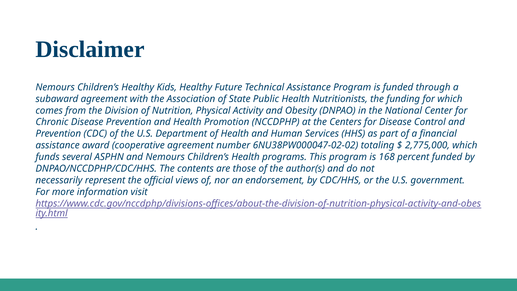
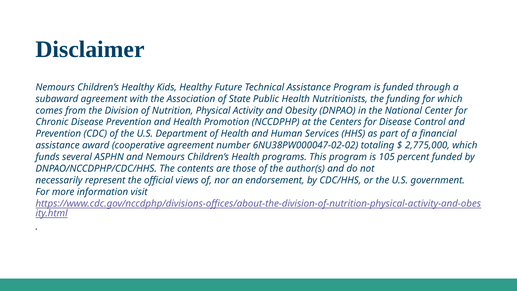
168: 168 -> 105 (387, 157)
